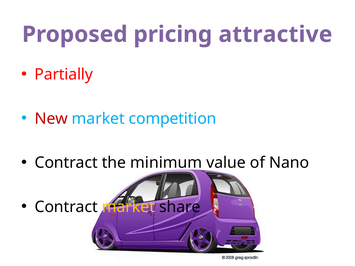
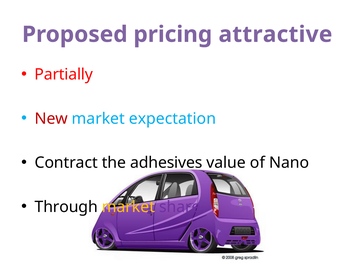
competition: competition -> expectation (173, 119)
minimum: minimum -> adhesives (166, 163)
Contract: Contract -> Through (66, 207)
share colour: black -> purple (180, 207)
